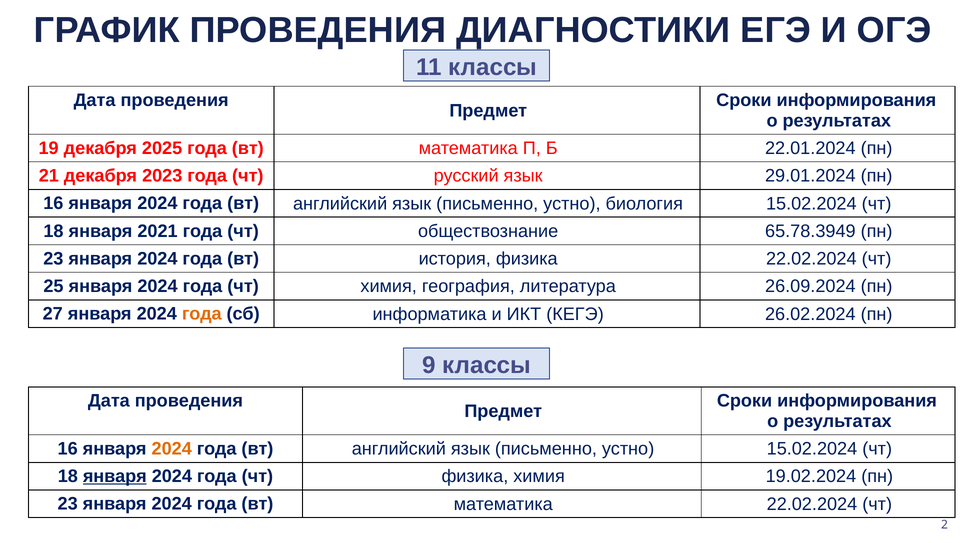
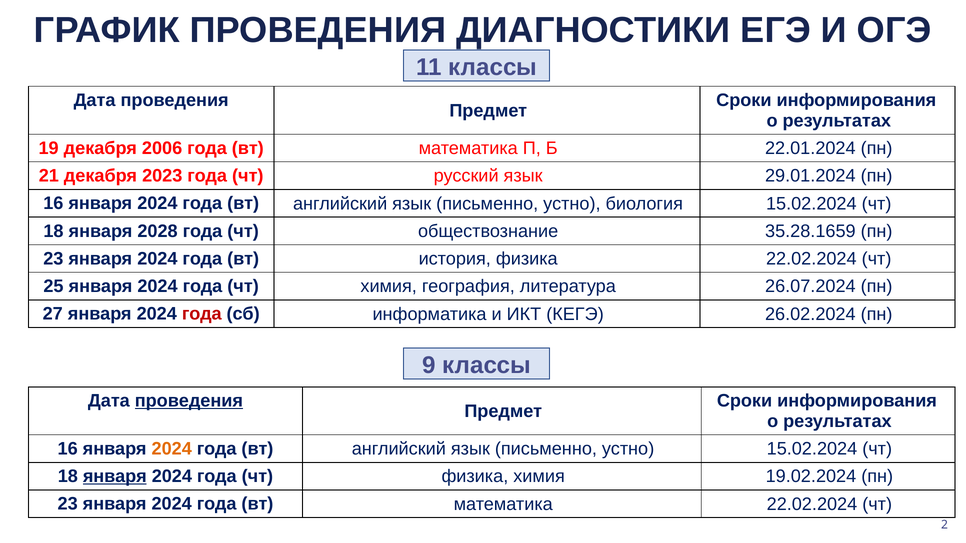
2025: 2025 -> 2006 (162, 148)
2021: 2021 -> 2028 (158, 231)
65.78.3949: 65.78.3949 -> 35.28.1659 (810, 231)
26.09.2024: 26.09.2024 -> 26.07.2024 (810, 287)
года colour: orange -> red (202, 314)
проведения underline: none -> present (189, 401)
